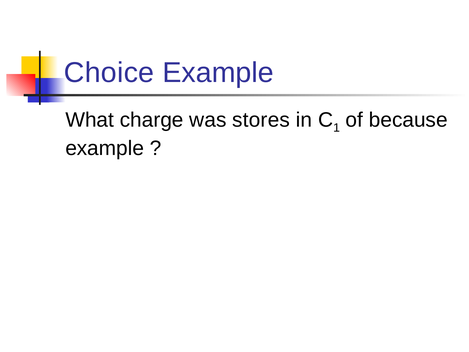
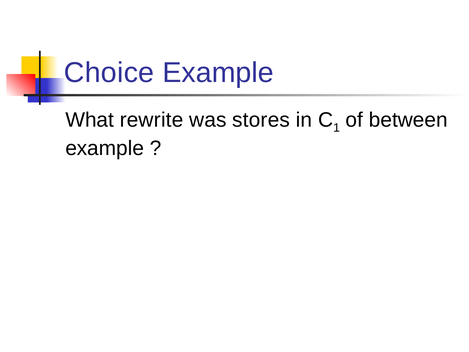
charge: charge -> rewrite (152, 120)
because: because -> between (408, 120)
